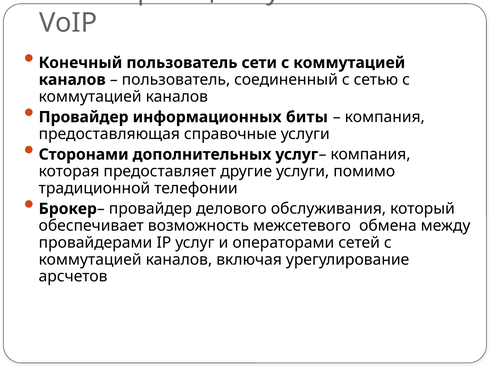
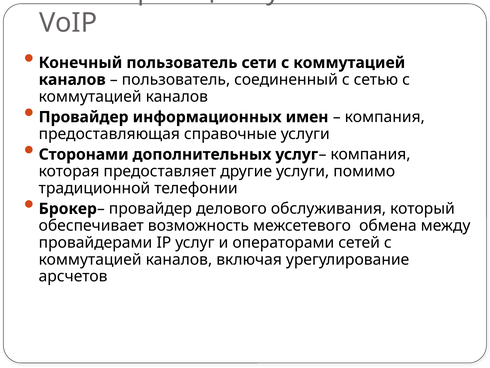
биты: биты -> имен (307, 117)
